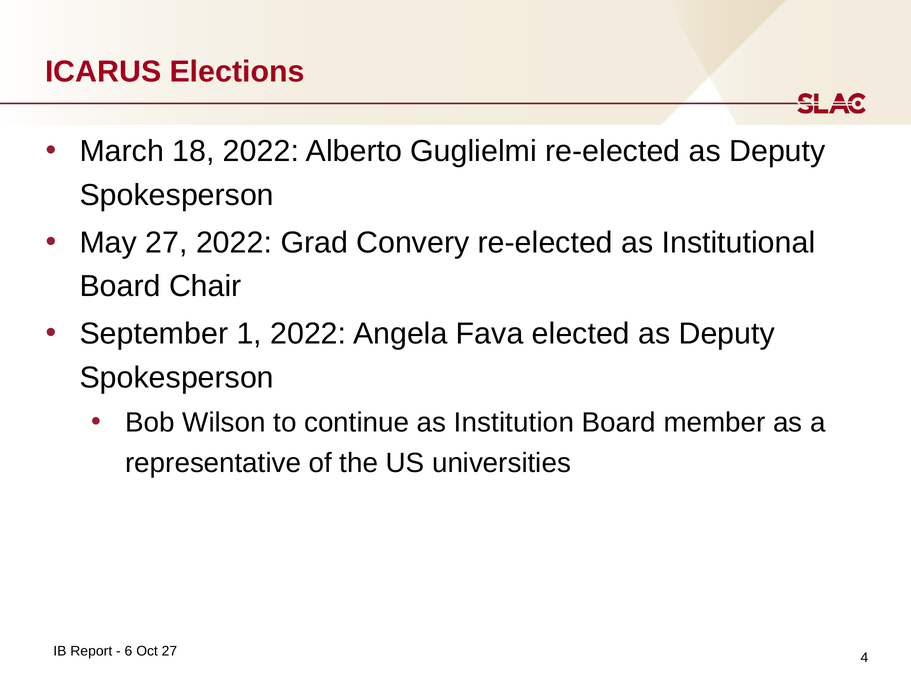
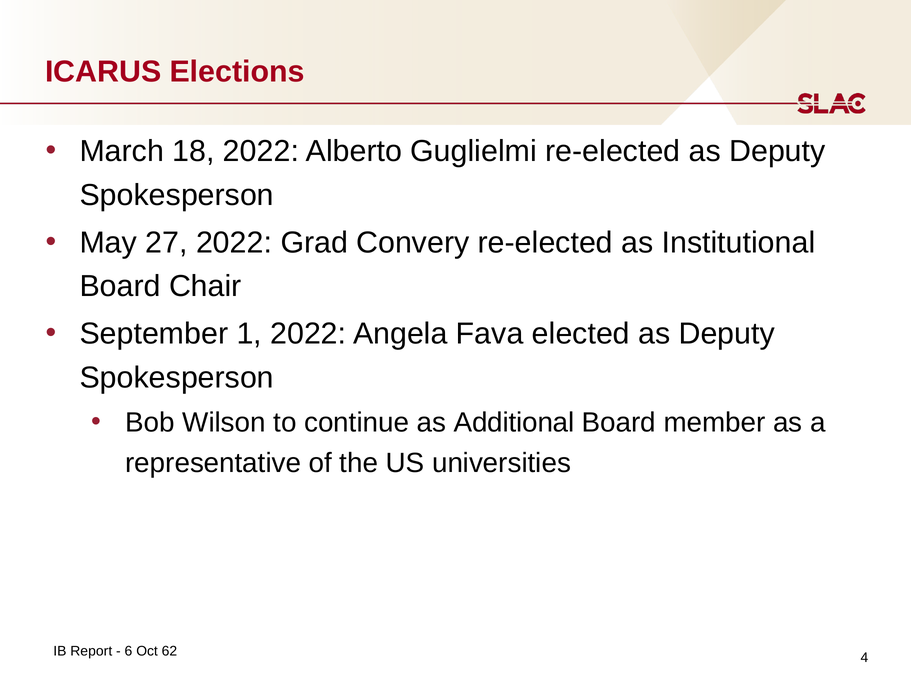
Institution: Institution -> Additional (514, 423)
Oct 27: 27 -> 62 (169, 652)
